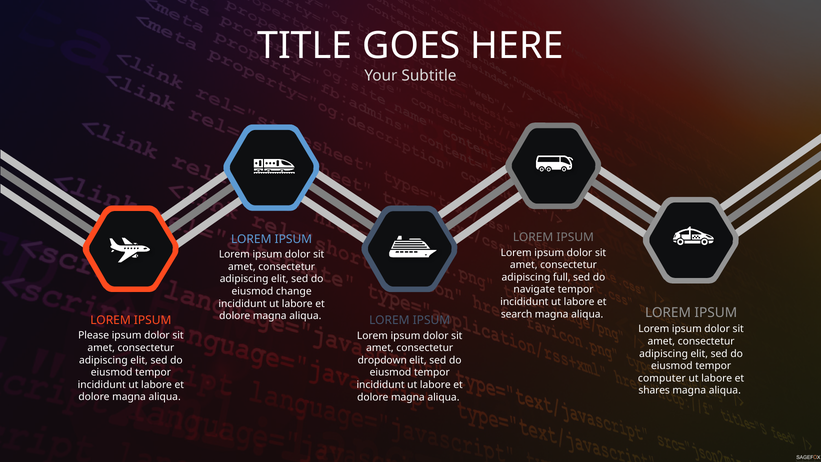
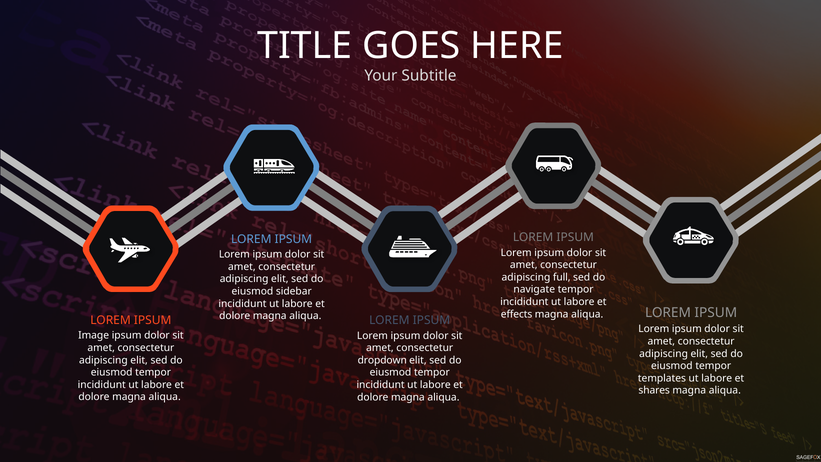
change: change -> sidebar (294, 291)
search: search -> effects (517, 314)
Please: Please -> Image (94, 335)
computer: computer -> templates (662, 378)
